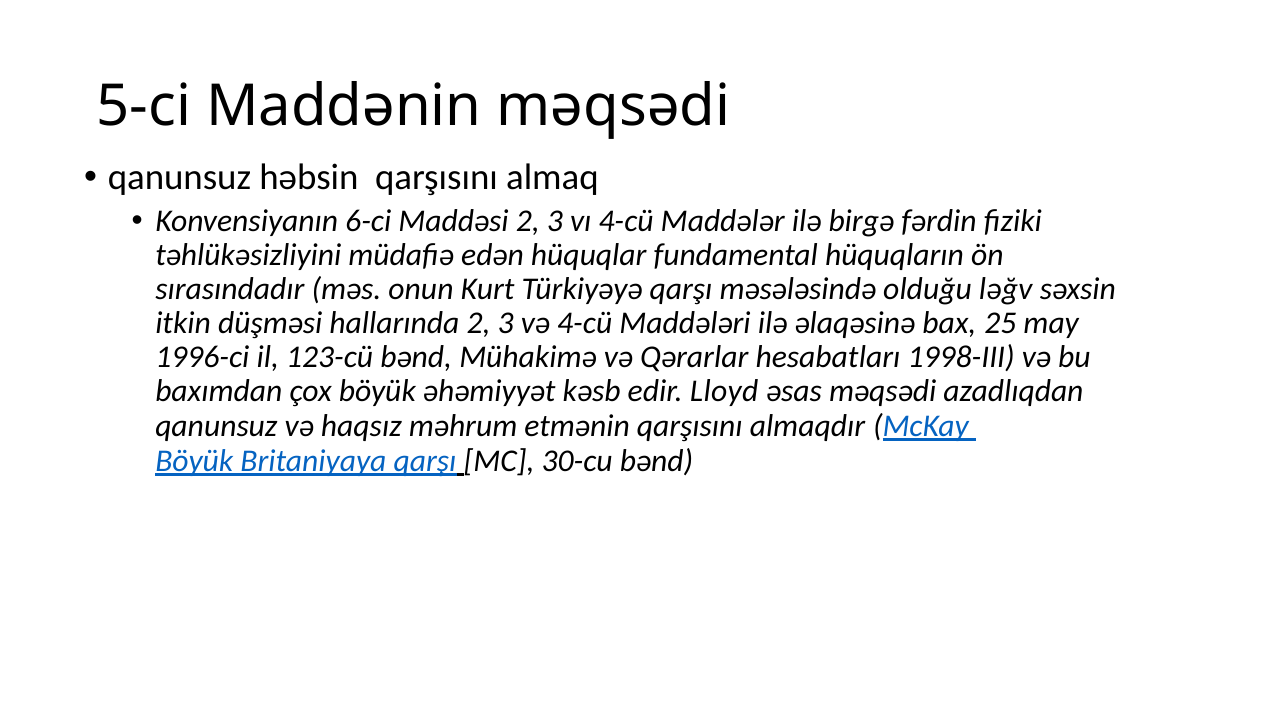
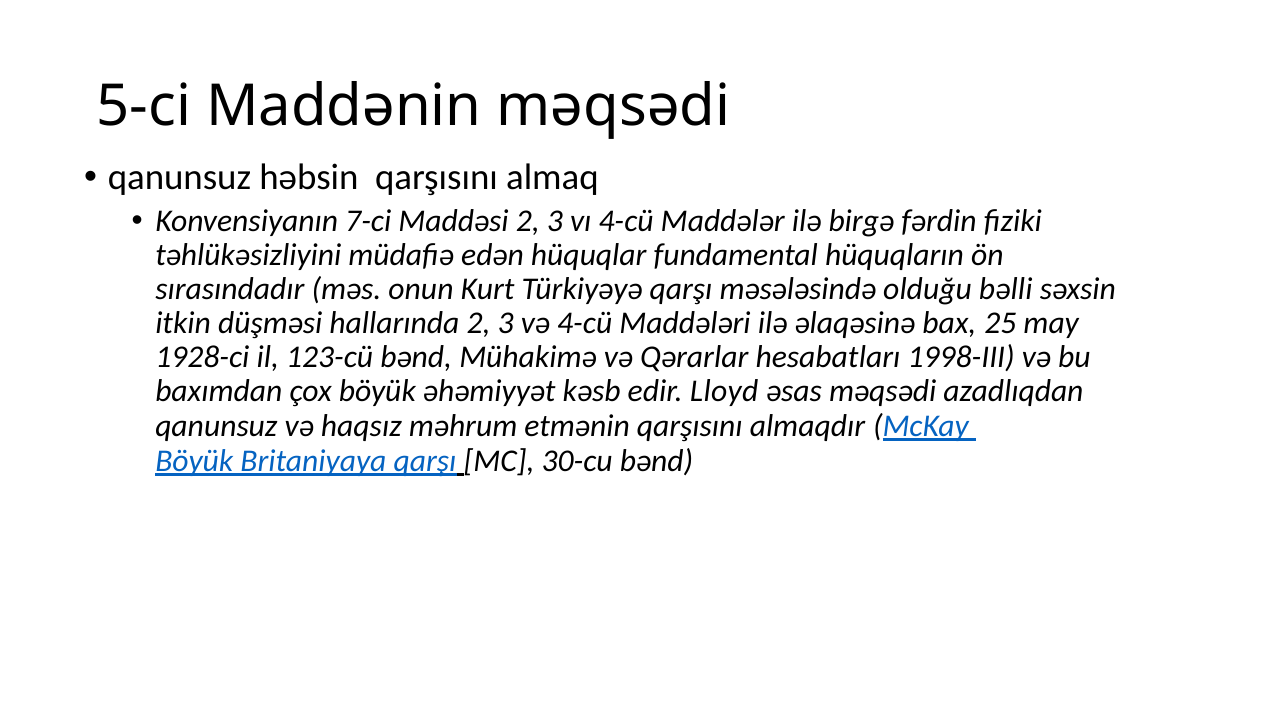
6-ci: 6-ci -> 7-ci (368, 221)
ləğv: ləğv -> bəlli (1006, 289)
1996-ci: 1996-ci -> 1928-ci (202, 358)
